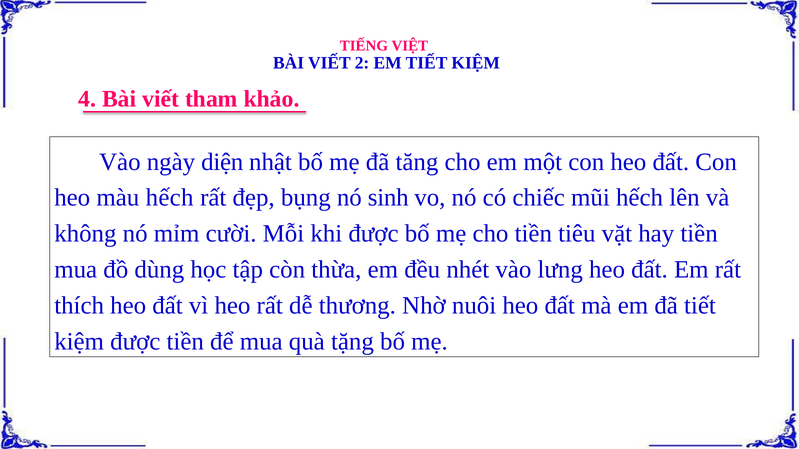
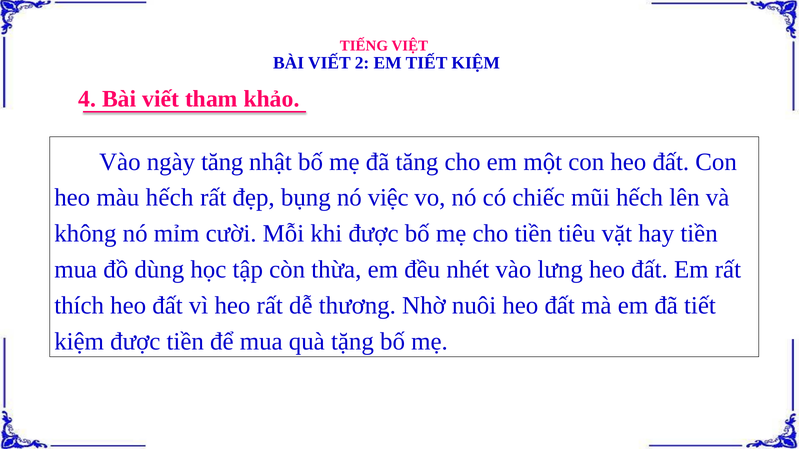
ngày diện: diện -> tăng (222, 162)
sinh: sinh -> việc (388, 198)
